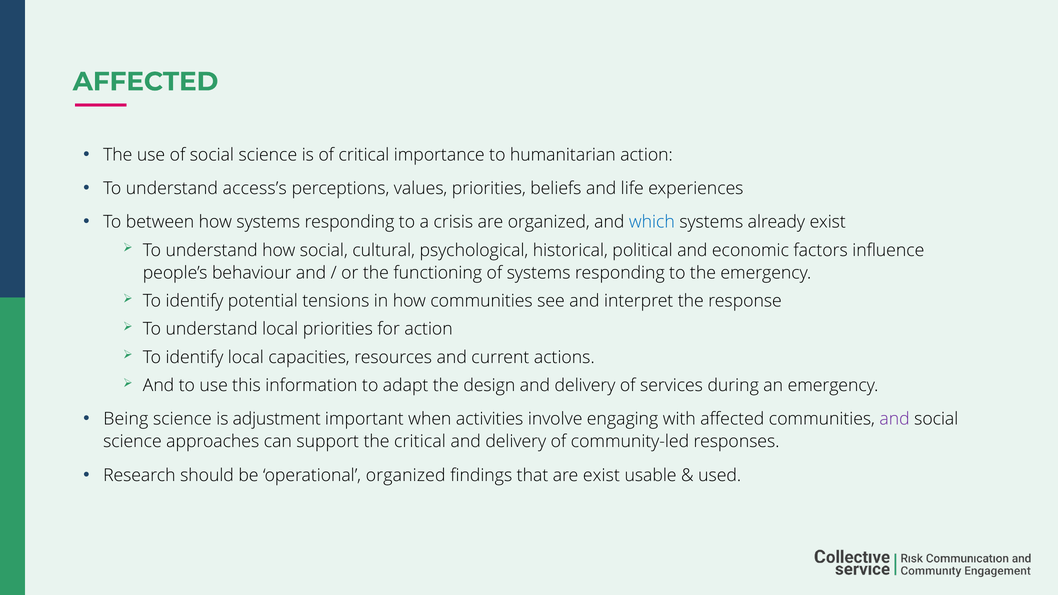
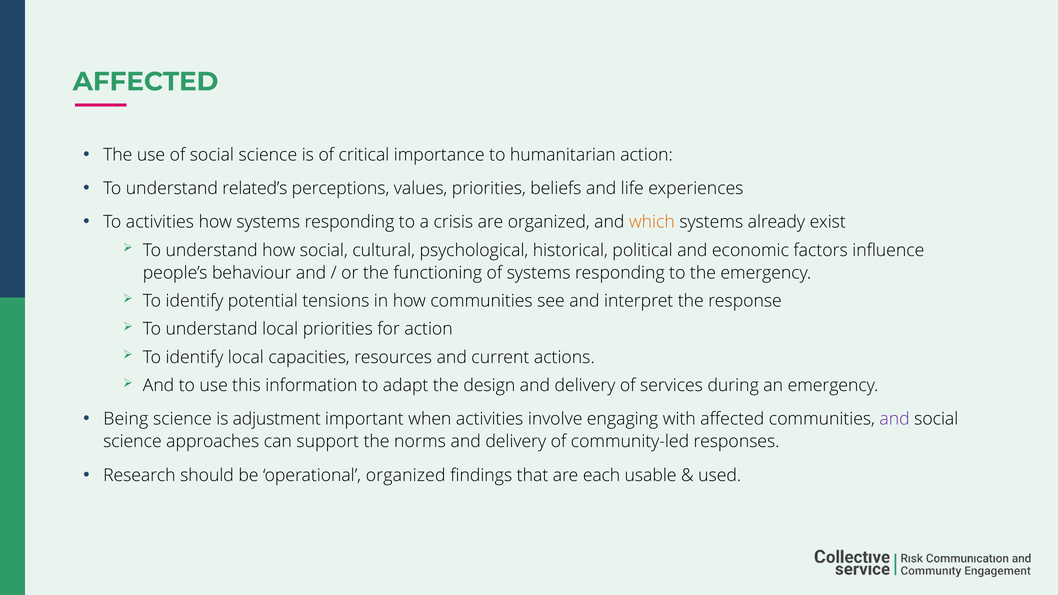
access’s: access’s -> related’s (255, 189)
To between: between -> activities (160, 222)
which colour: blue -> orange (652, 222)
the critical: critical -> norms (420, 442)
are exist: exist -> each (602, 475)
